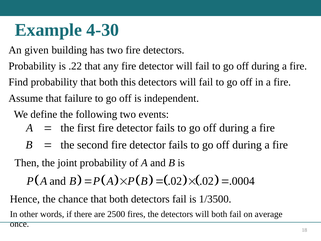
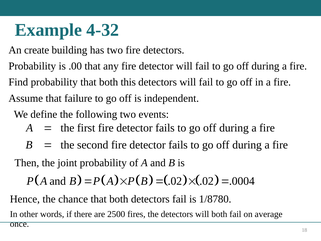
4-30: 4-30 -> 4-32 (103, 30)
given: given -> create (37, 50)
.22: .22 -> .00 (75, 66)
1/3500: 1/3500 -> 1/8780 (215, 199)
